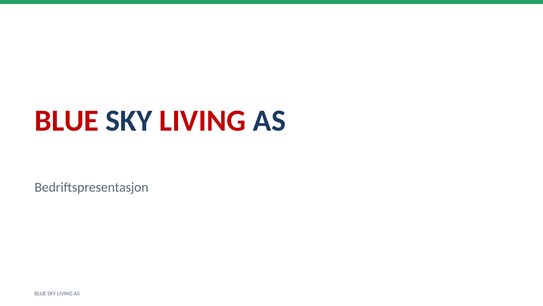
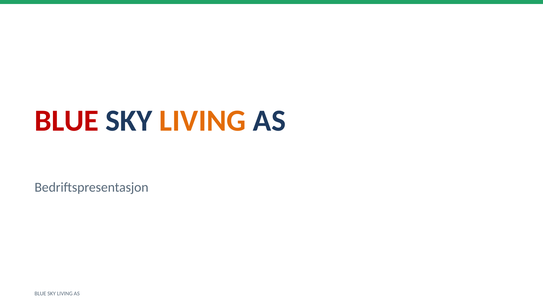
LIVING colour: red -> orange (203, 120)
